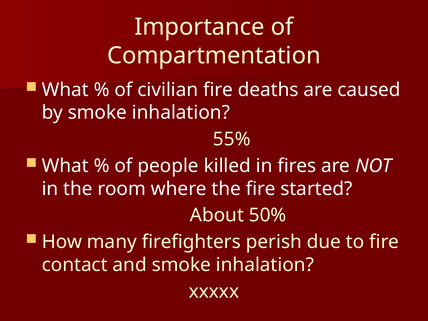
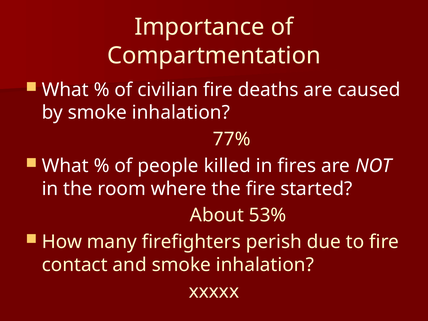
55%: 55% -> 77% (232, 139)
50%: 50% -> 53% (268, 215)
